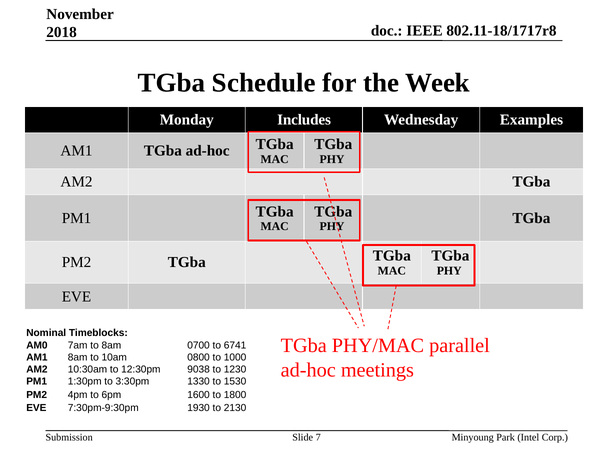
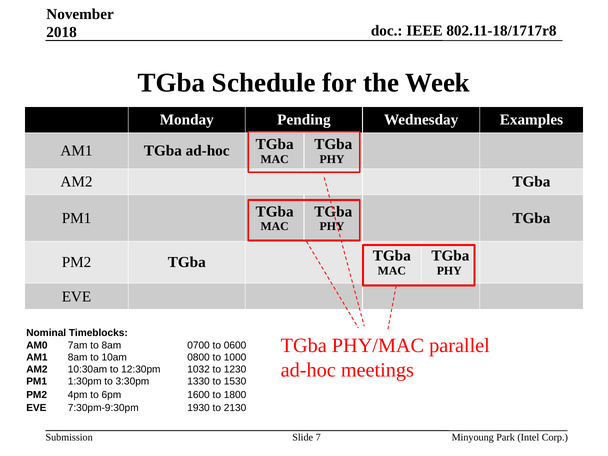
Includes: Includes -> Pending (304, 120)
6741: 6741 -> 0600 (235, 345)
9038: 9038 -> 1032 (199, 369)
